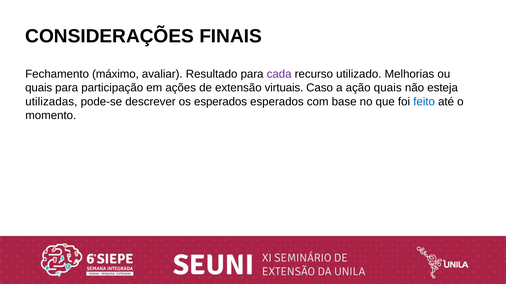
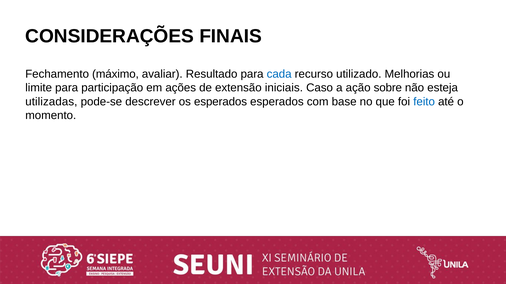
cada colour: purple -> blue (279, 74)
quais: quais -> limite (39, 88)
virtuais: virtuais -> iniciais (284, 88)
ação quais: quais -> sobre (388, 88)
